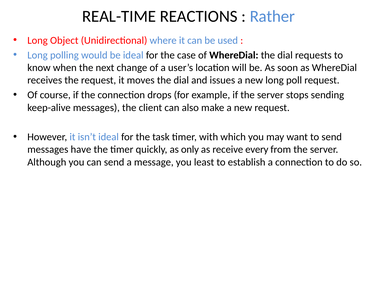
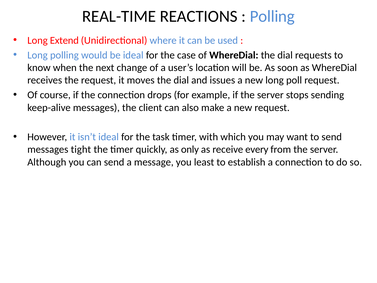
Rather: Rather -> Polling (272, 16)
Object: Object -> Extend (64, 40)
have: have -> tight (81, 149)
